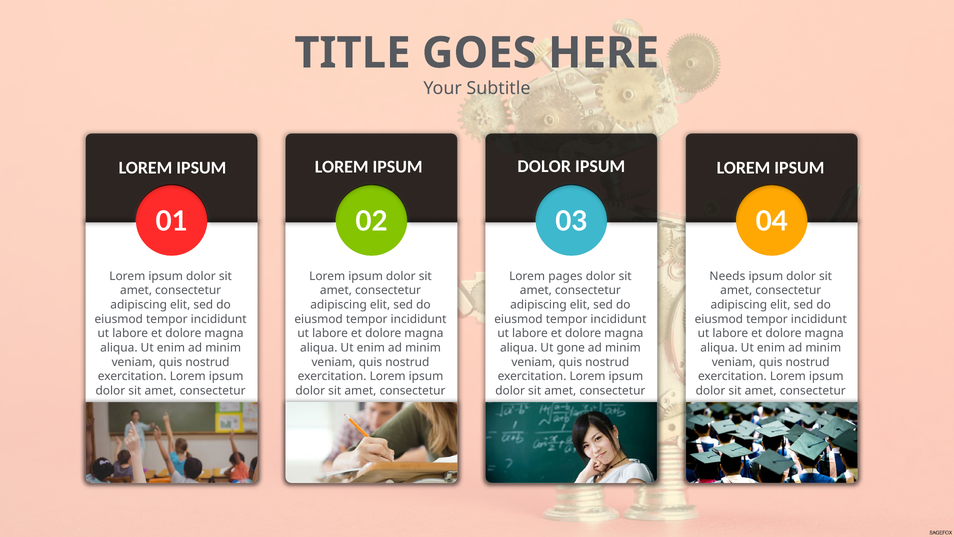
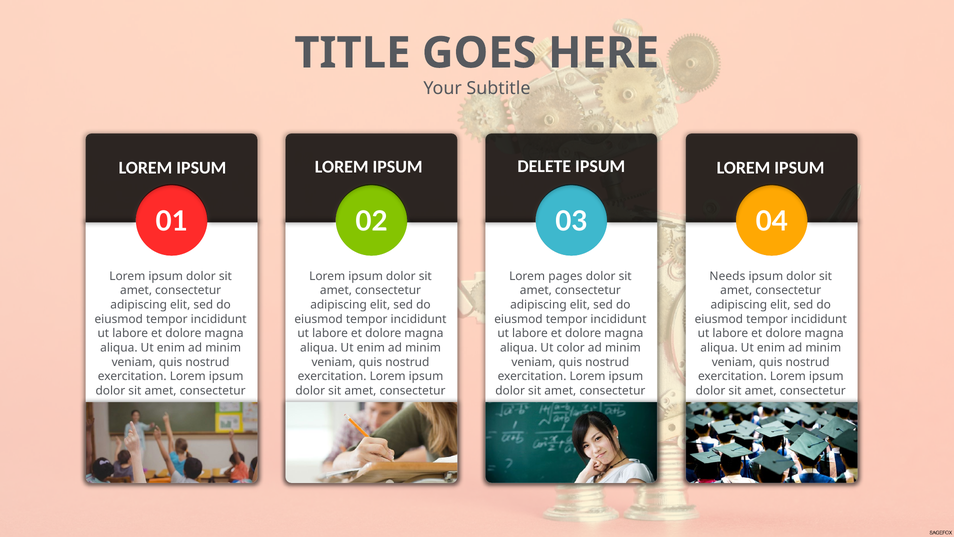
DOLOR: DOLOR -> DELETE (544, 166)
gone: gone -> color (571, 348)
